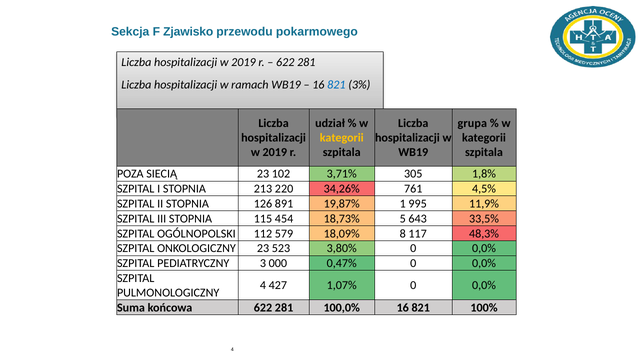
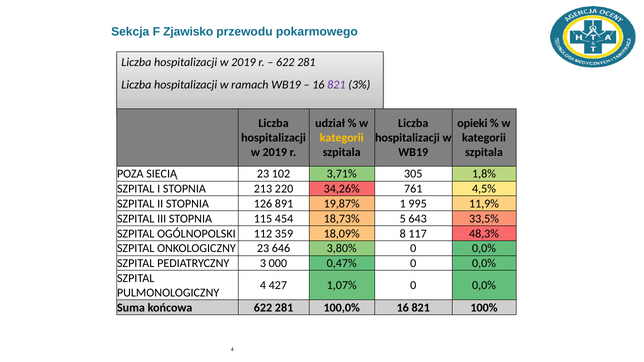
821 colour: blue -> purple (336, 85)
grupa: grupa -> opieki (472, 123)
579: 579 -> 359 (284, 234)
523: 523 -> 646 (281, 249)
